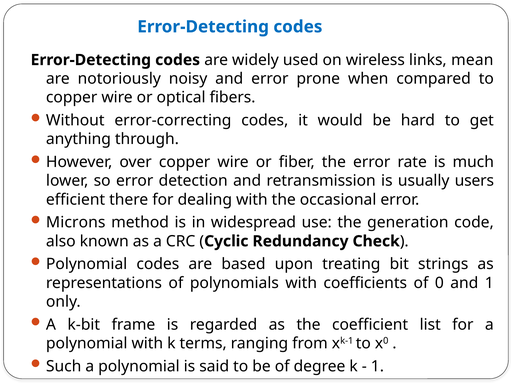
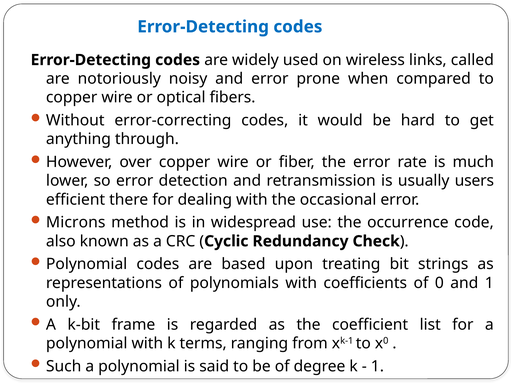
mean: mean -> called (472, 60)
generation: generation -> occurrence (408, 222)
